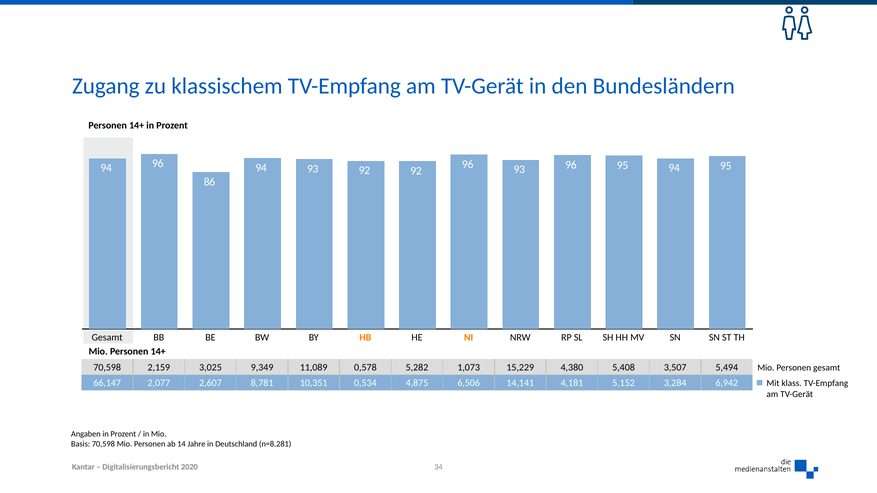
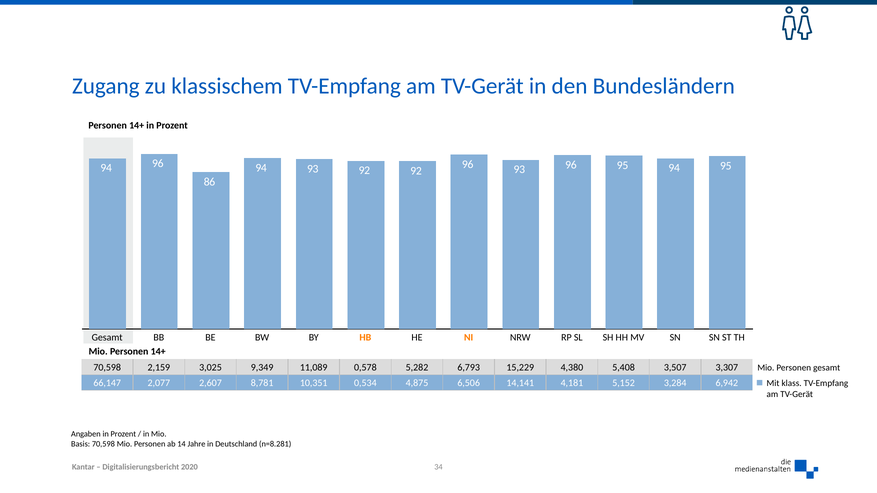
1,073: 1,073 -> 6,793 (469, 368)
5,494: 5,494 -> 3,307 (727, 368)
